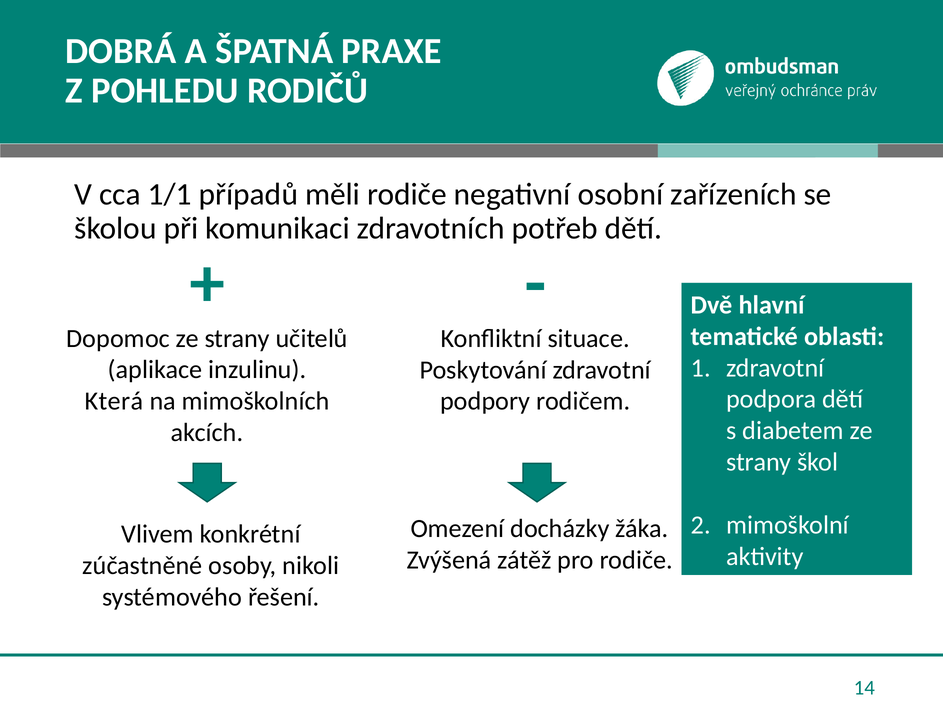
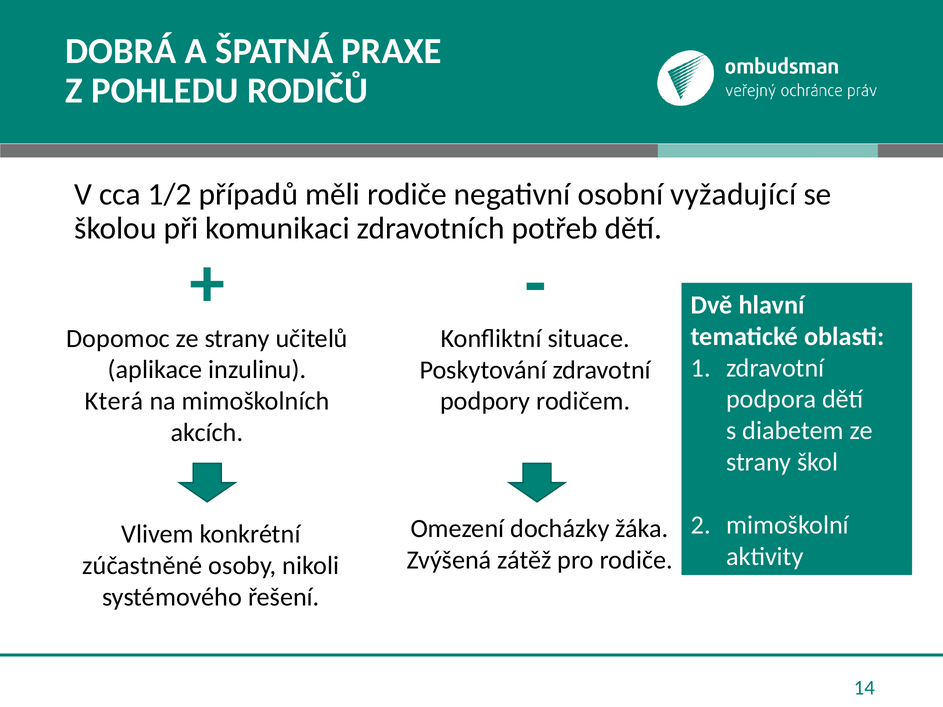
1/1: 1/1 -> 1/2 (170, 195)
zařízeních: zařízeních -> vyžadující (733, 195)
